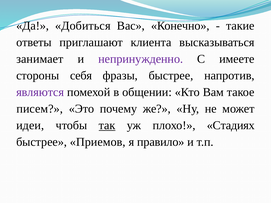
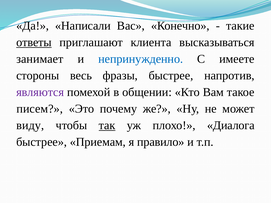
Добиться: Добиться -> Написали (83, 26)
ответы underline: none -> present (34, 42)
непринужденно colour: purple -> blue (141, 59)
себя: себя -> весь (81, 76)
идеи: идеи -> виду (30, 126)
Стадиях: Стадиях -> Диалога (231, 126)
Приемов: Приемов -> Приемам (98, 142)
